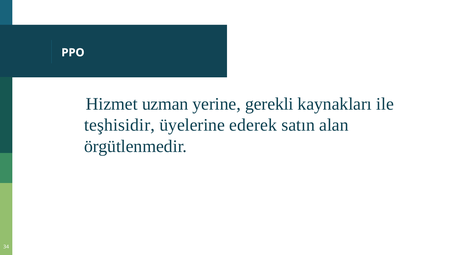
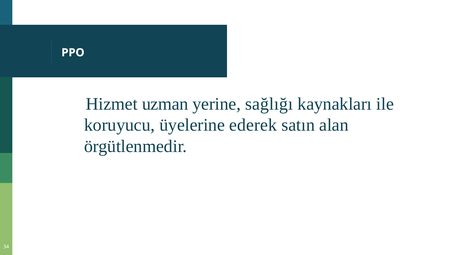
gerekli: gerekli -> sağlığı (269, 104)
teşhisidir: teşhisidir -> koruyucu (120, 125)
